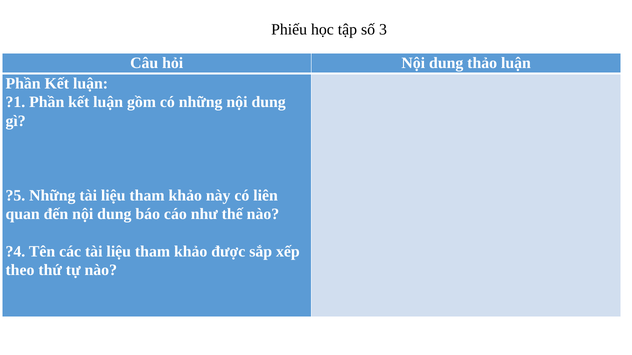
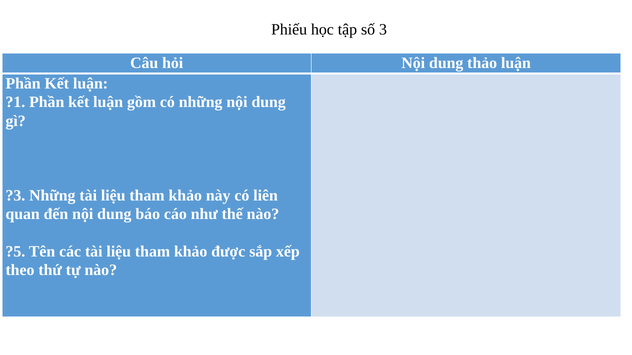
?5: ?5 -> ?3 (15, 196)
?4: ?4 -> ?5 (15, 252)
